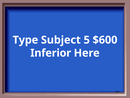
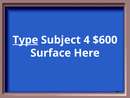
Type underline: none -> present (25, 40)
5: 5 -> 4 (87, 40)
Inferior: Inferior -> Surface (51, 53)
